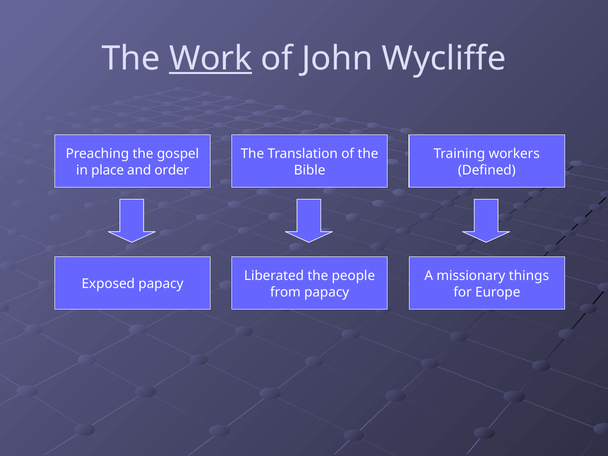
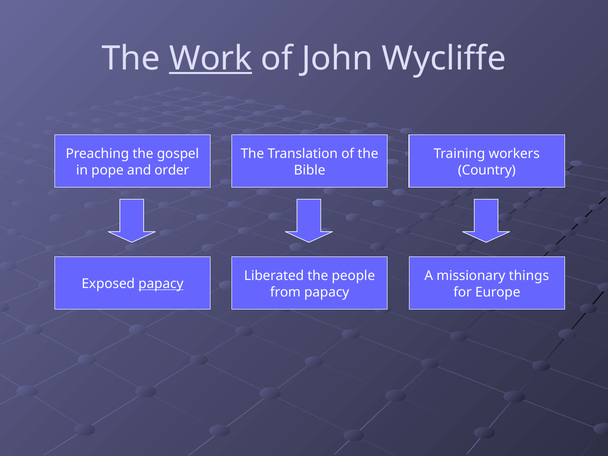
place: place -> pope (108, 170)
Defined: Defined -> Country (487, 170)
papacy underline: none -> present (161, 284)
